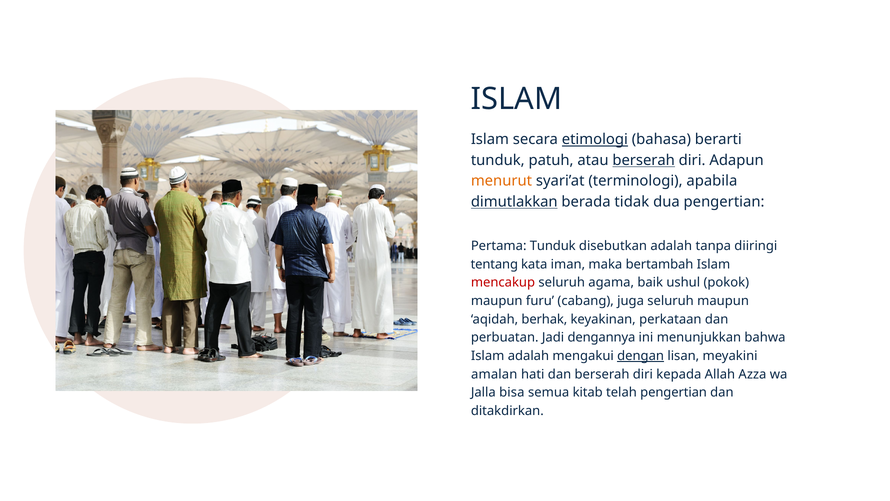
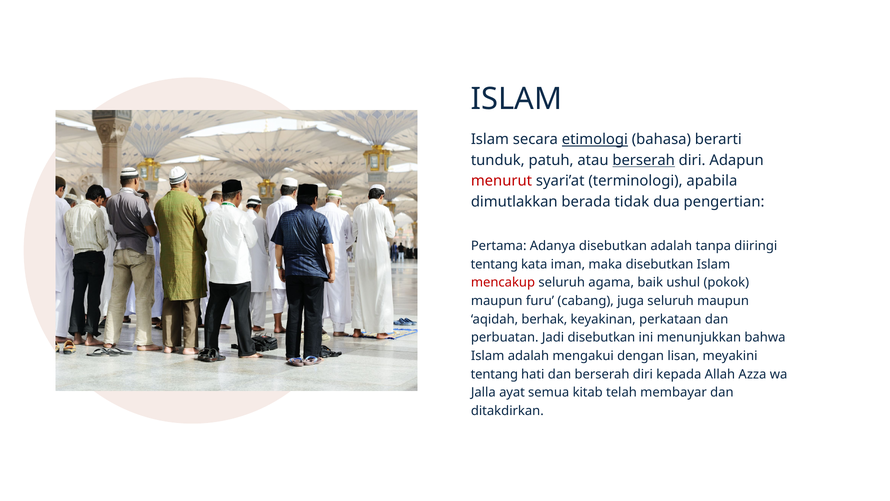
menurut colour: orange -> red (501, 181)
dimutlakkan underline: present -> none (514, 202)
Pertama Tunduk: Tunduk -> Adanya (553, 246)
maka bertambah: bertambah -> disebutkan (659, 264)
Jadi dengannya: dengannya -> disebutkan (601, 337)
dengan underline: present -> none (641, 356)
amalan: amalan -> tentang (494, 374)
bisa: bisa -> ayat (512, 392)
telah pengertian: pengertian -> membayar (674, 392)
